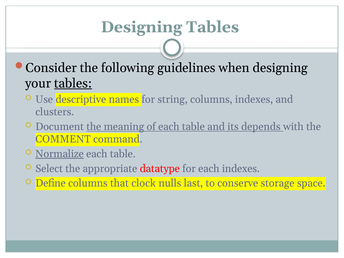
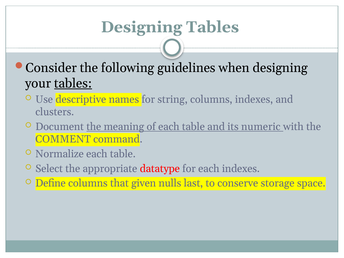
depends: depends -> numeric (261, 127)
Normalize underline: present -> none (60, 154)
clock: clock -> given (144, 183)
